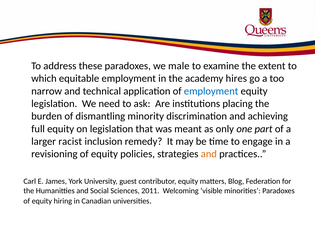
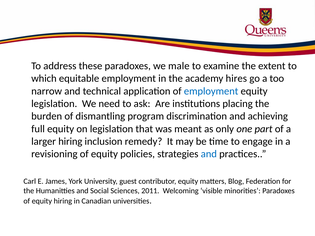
minority: minority -> program (146, 116)
larger racist: racist -> hiring (70, 142)
and colour: orange -> blue (209, 154)
